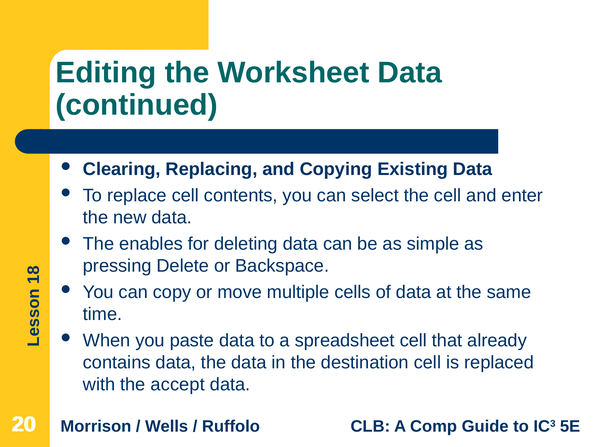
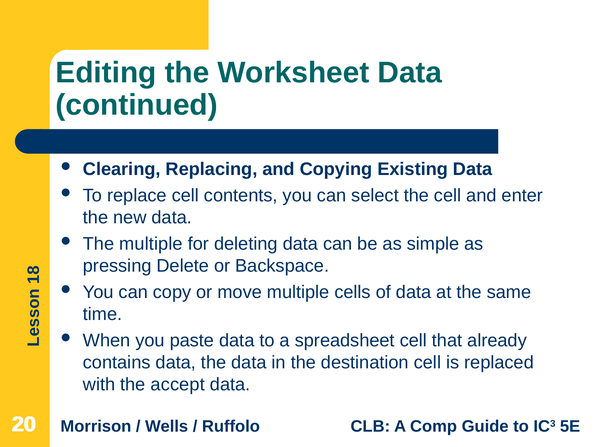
The enables: enables -> multiple (151, 244)
